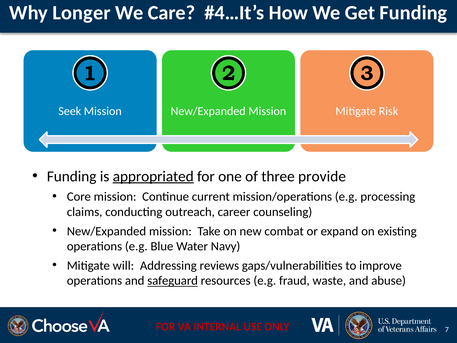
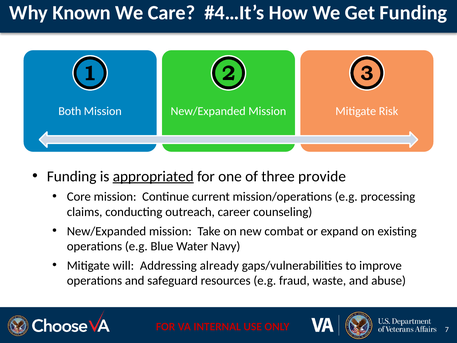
Longer: Longer -> Known (82, 13)
Seek: Seek -> Both (70, 111)
reviews: reviews -> already (219, 265)
safeguard underline: present -> none (173, 281)
